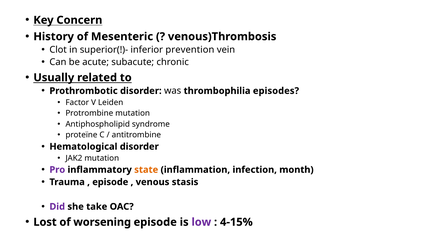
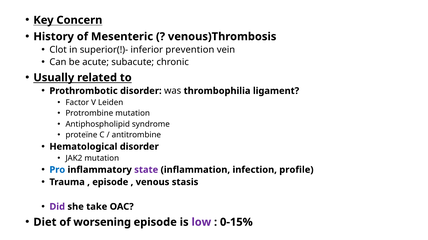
episodes: episodes -> ligament (276, 91)
Pro colour: purple -> blue (57, 170)
state colour: orange -> purple (146, 170)
month: month -> profile (296, 170)
Lost: Lost -> Diet (45, 223)
4-15%: 4-15% -> 0-15% (236, 223)
